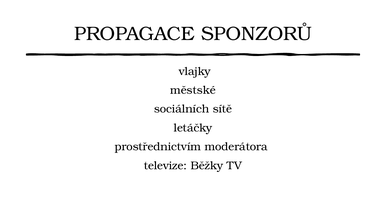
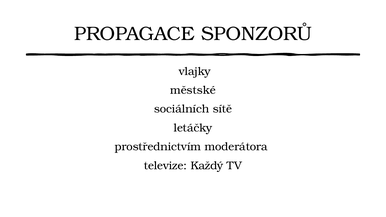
Běžky: Běžky -> Každý (207, 166)
